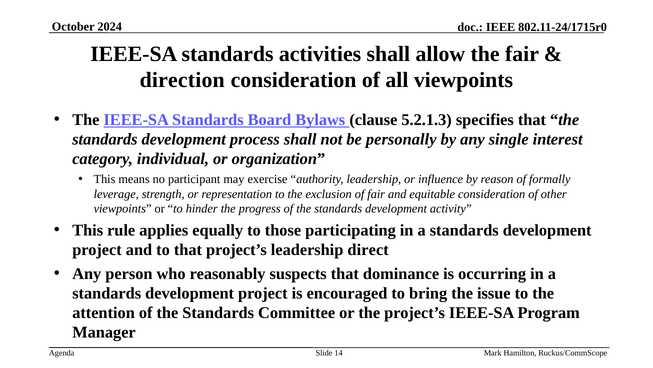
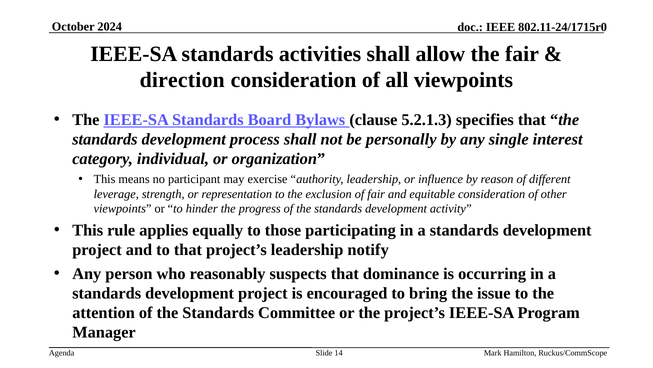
formally: formally -> different (550, 179)
direct: direct -> notify (368, 249)
